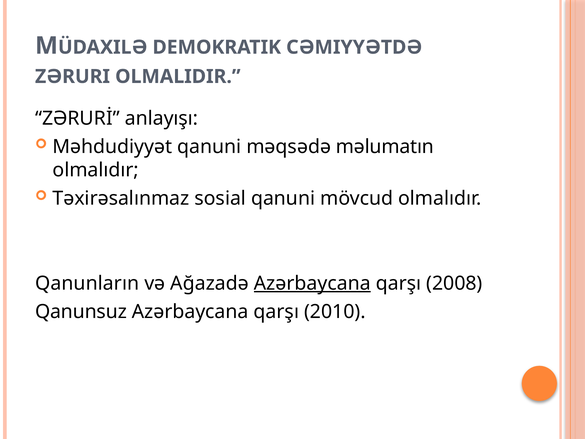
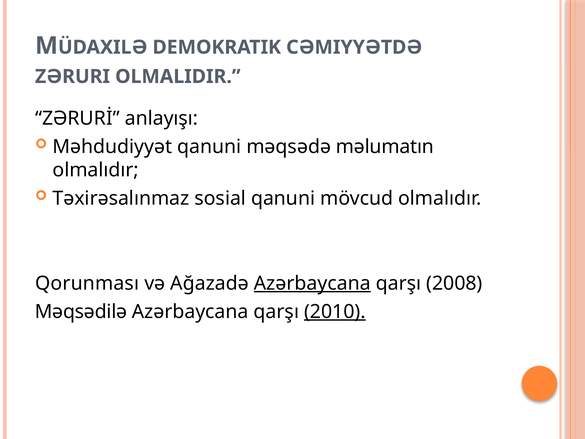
Qanunların: Qanunların -> Qorunması (87, 283)
Qanunsuz: Qanunsuz -> Məqsədilə (81, 311)
2010 underline: none -> present (335, 311)
